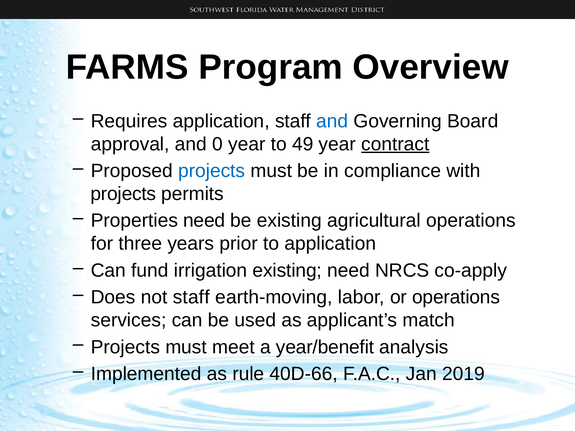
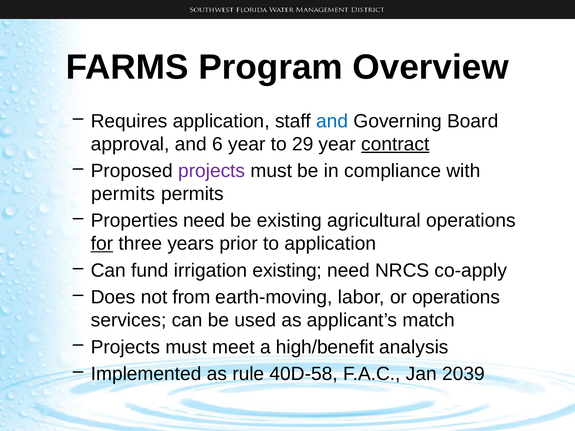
0: 0 -> 6 (218, 144)
49: 49 -> 29 (303, 144)
projects colour: blue -> purple (212, 171)
projects: projects -> permits (123, 194)
for underline: none -> present (102, 244)
not staff: staff -> from (192, 297)
year/benefit: year/benefit -> high/benefit (325, 347)
40D-66: 40D-66 -> 40D-58 (304, 374)
2019: 2019 -> 2039 (463, 374)
